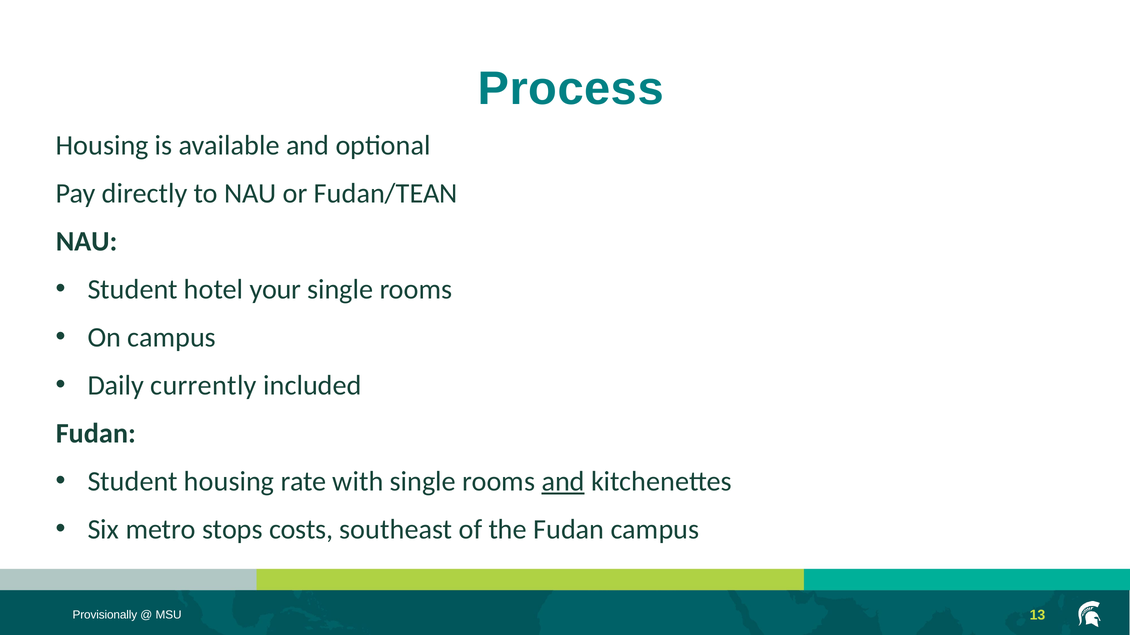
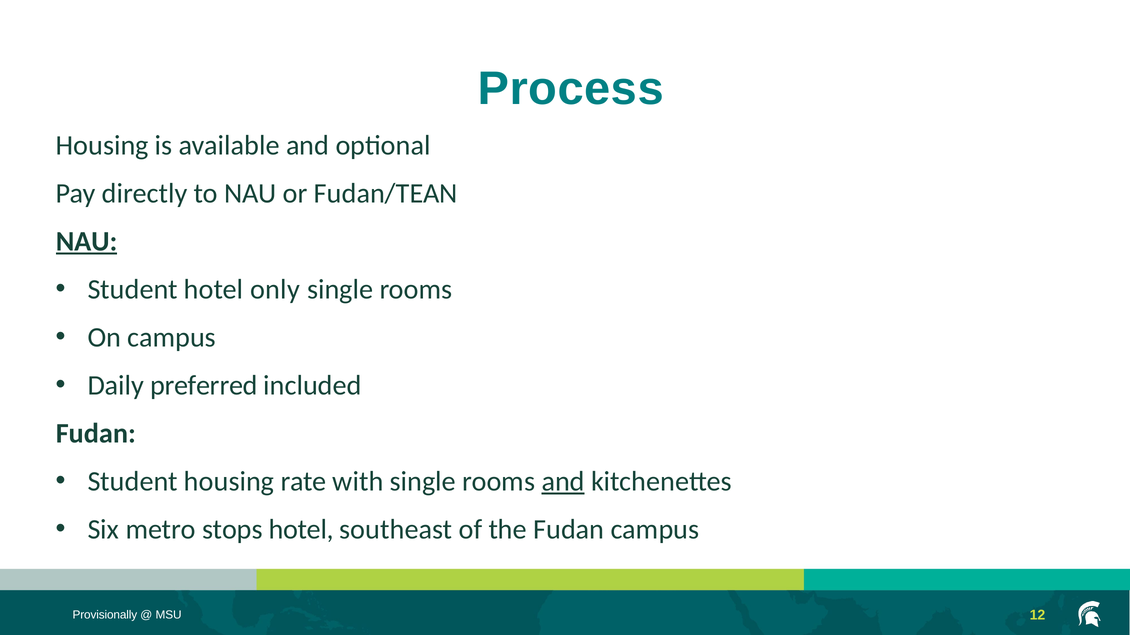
NAU underline: none -> present (87, 242)
your: your -> only (275, 290)
currently: currently -> preferred (204, 386)
stops costs: costs -> hotel (301, 530)
13: 13 -> 12 (1037, 616)
